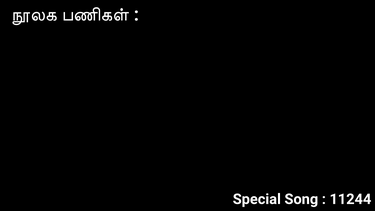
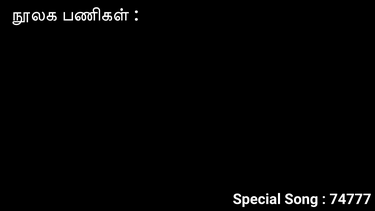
11244: 11244 -> 74777 (350, 199)
